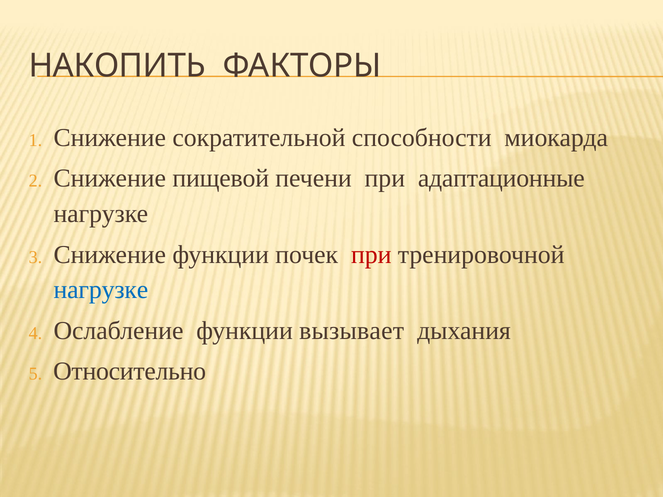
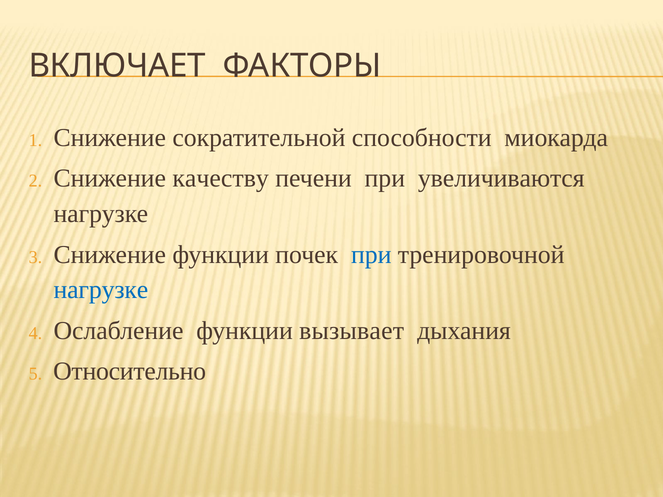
НАКОПИТЬ: НАКОПИТЬ -> ВКЛЮЧАЕТ (117, 66)
пищевой: пищевой -> качеству (221, 178)
адаптационные: адаптационные -> увеличиваются (501, 178)
при colour: red -> blue (371, 255)
